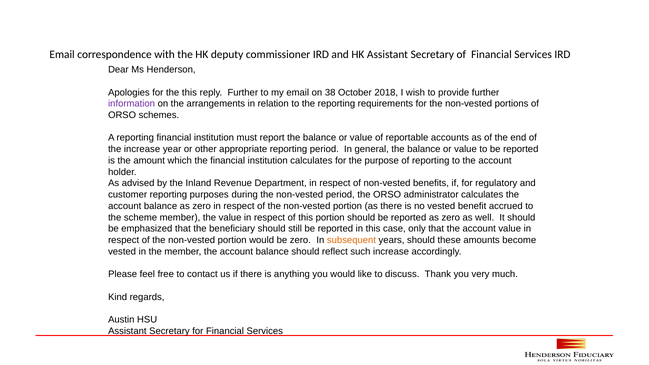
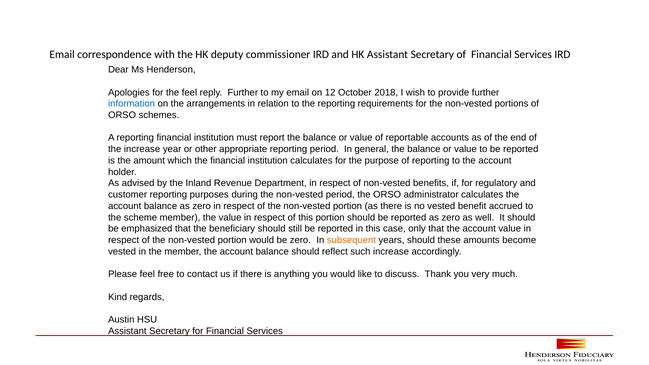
the this: this -> feel (189, 92)
38: 38 -> 12 (330, 92)
information colour: purple -> blue (132, 104)
